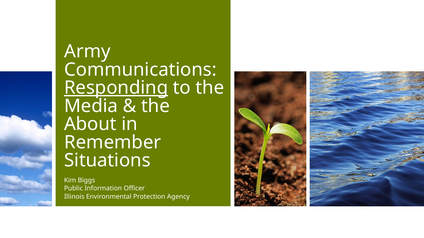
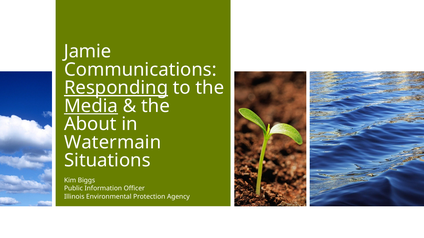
Army: Army -> Jamie (88, 52)
Media underline: none -> present (91, 106)
Remember: Remember -> Watermain (113, 143)
